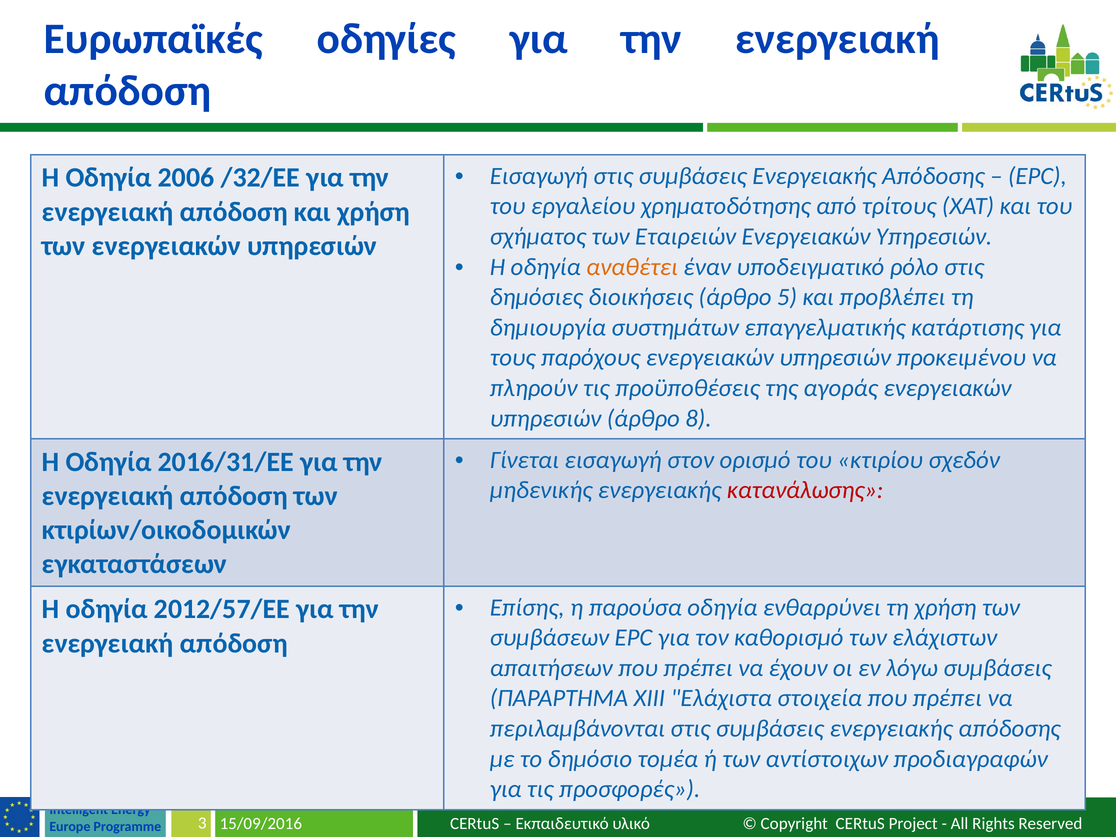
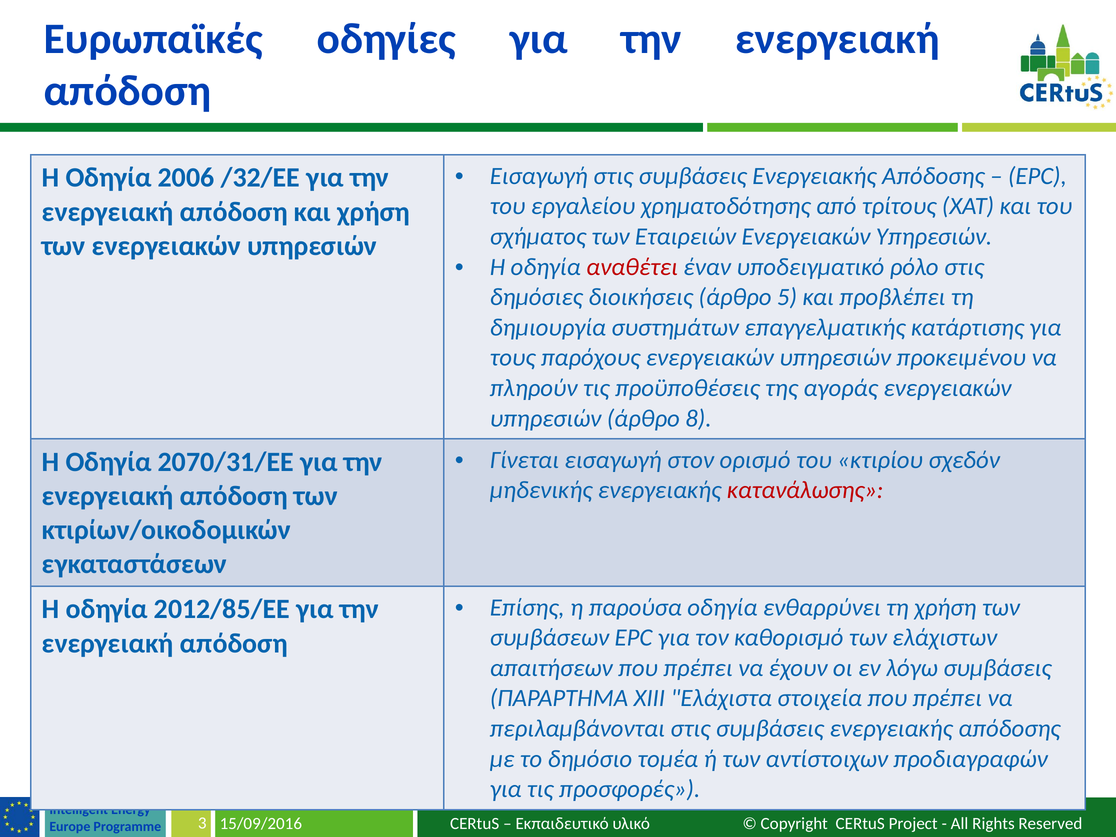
αναθέτει colour: orange -> red (632, 267)
2016/31/ΕΕ: 2016/31/ΕΕ -> 2070/31/ΕΕ (226, 462)
2012/57/ΕΕ: 2012/57/ΕΕ -> 2012/85/ΕΕ (222, 609)
